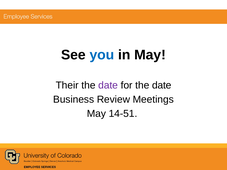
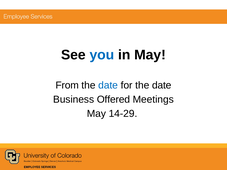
Their: Their -> From (67, 85)
date colour: purple -> blue (108, 85)
Review: Review -> Offered (113, 100)
14-51: 14-51 -> 14-29 (123, 114)
